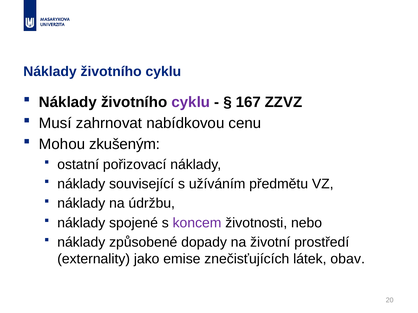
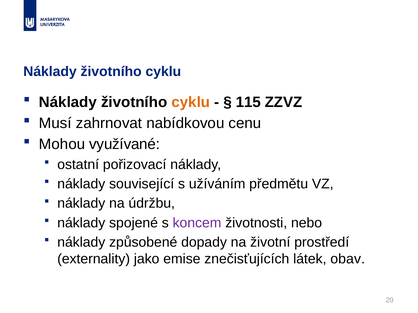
cyklu colour: purple -> orange (191, 102)
167: 167 -> 115 (248, 102)
zkušeným: zkušeným -> využívané (125, 145)
